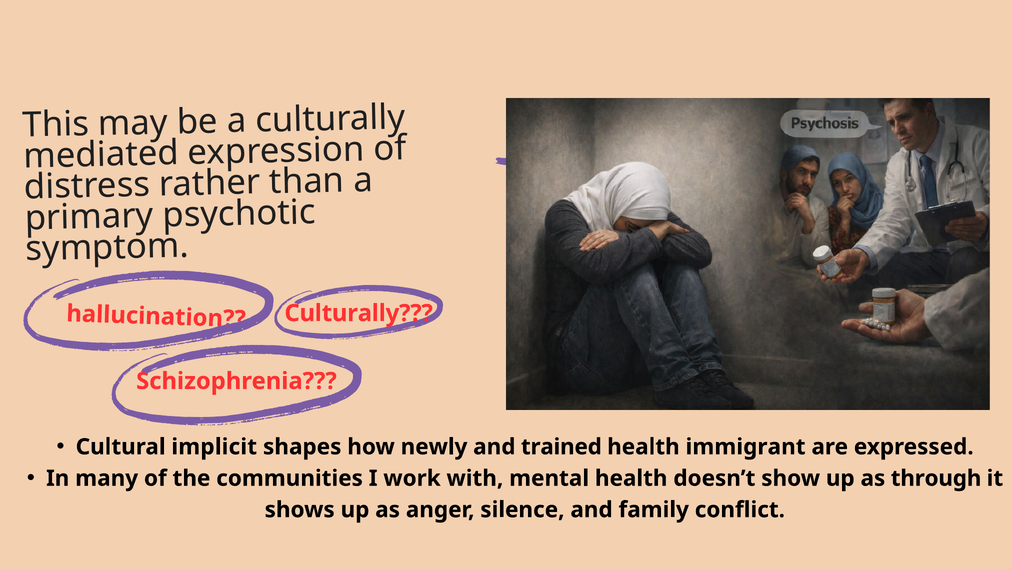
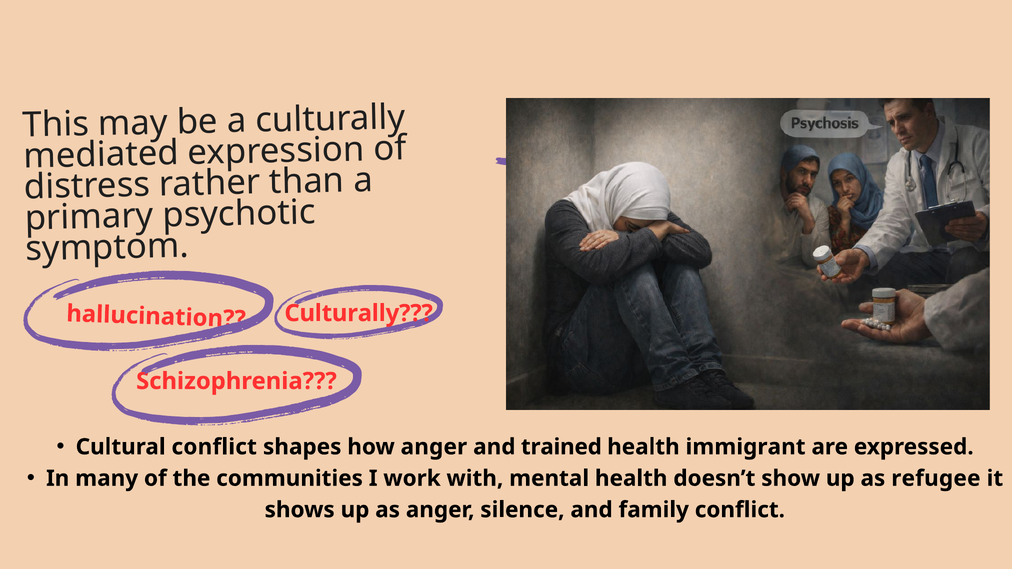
Cultural implicit: implicit -> conflict (214, 447)
how newly: newly -> anger (434, 447)
through: through -> refugee (936, 479)
